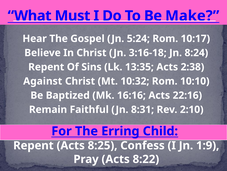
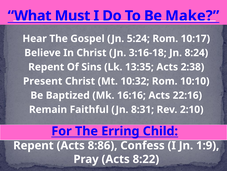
Against: Against -> Present (43, 81)
8:25: 8:25 -> 8:86 (103, 145)
